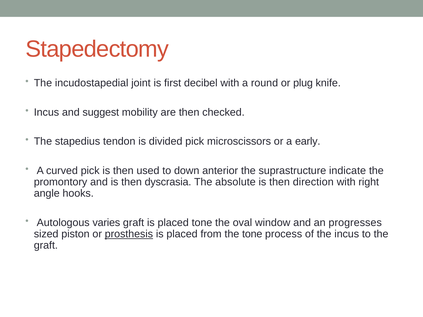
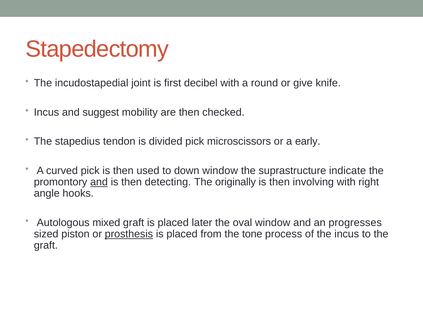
plug: plug -> give (303, 83)
down anterior: anterior -> window (220, 171)
and underline: none -> present (99, 182)
dyscrasia: dyscrasia -> detecting (168, 182)
absolute: absolute -> originally (236, 182)
direction: direction -> involving (313, 182)
varies: varies -> mixed (106, 223)
placed tone: tone -> later (202, 223)
